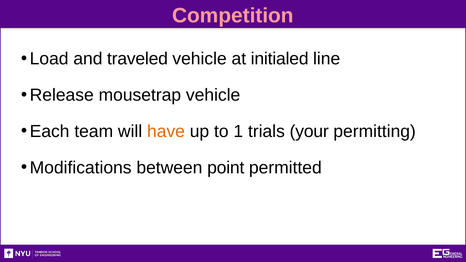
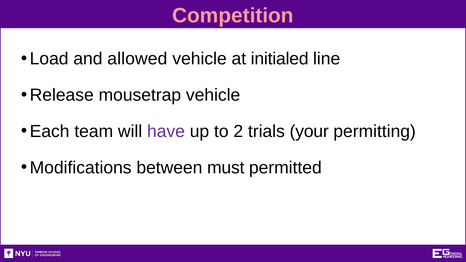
traveled: traveled -> allowed (137, 59)
have colour: orange -> purple (166, 132)
1: 1 -> 2 (238, 132)
point: point -> must (226, 168)
